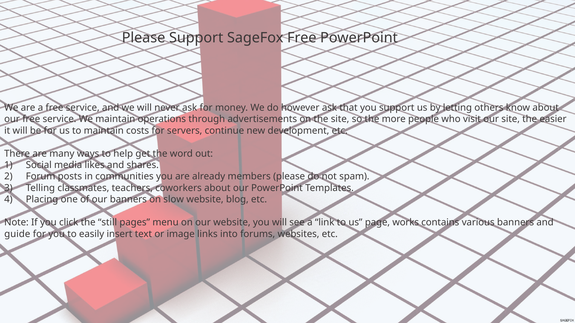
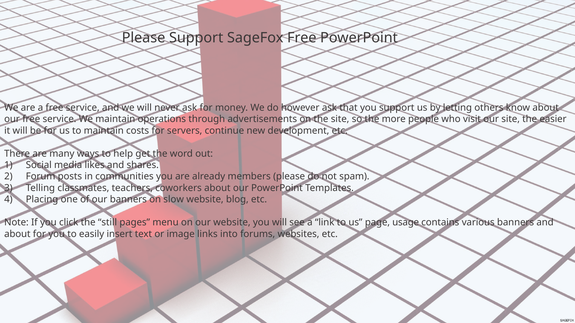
works: works -> usage (406, 223)
guide: guide -> about (17, 234)
